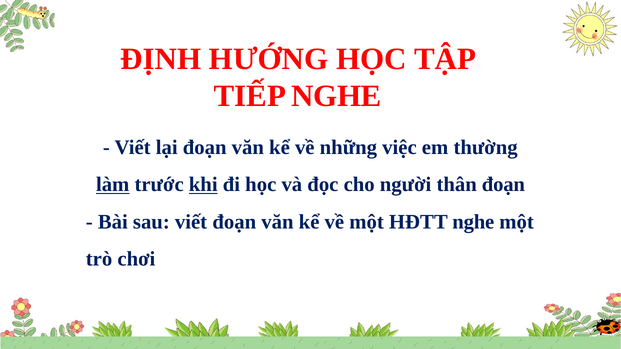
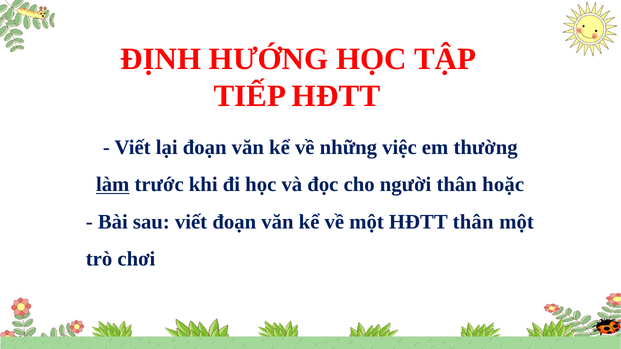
TIẾP NGHE: NGHE -> HĐTT (336, 96)
khi underline: present -> none (203, 185)
thân đoạn: đoạn -> hoặc (503, 185)
HĐTT nghe: nghe -> thân (473, 222)
